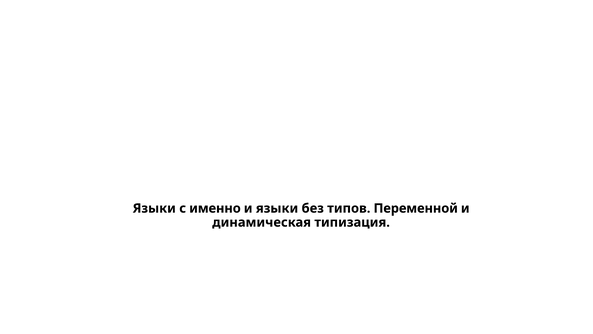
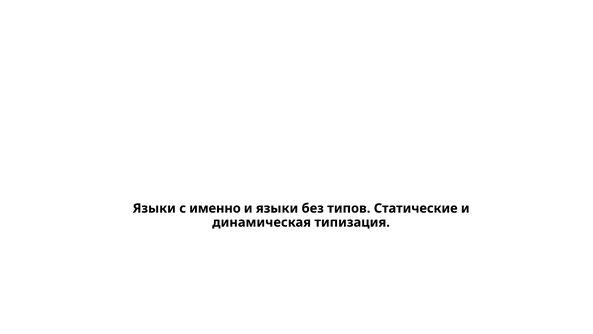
Переменной: Переменной -> Статические (416, 208)
